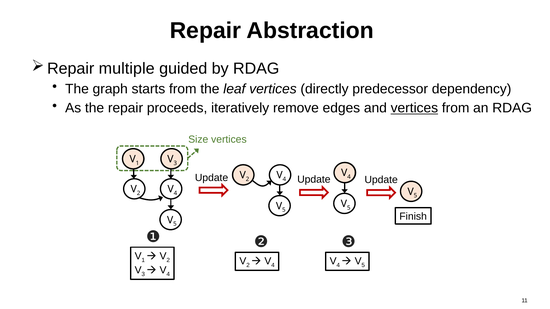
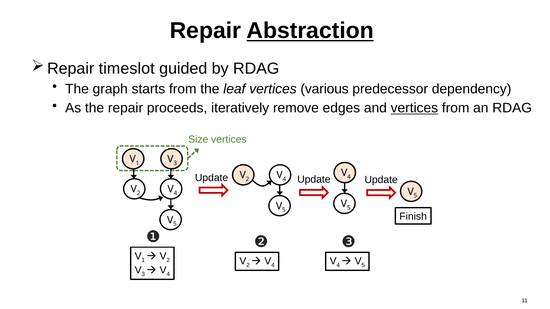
Abstraction underline: none -> present (310, 31)
multiple: multiple -> timeslot (127, 68)
directly: directly -> various (325, 89)
